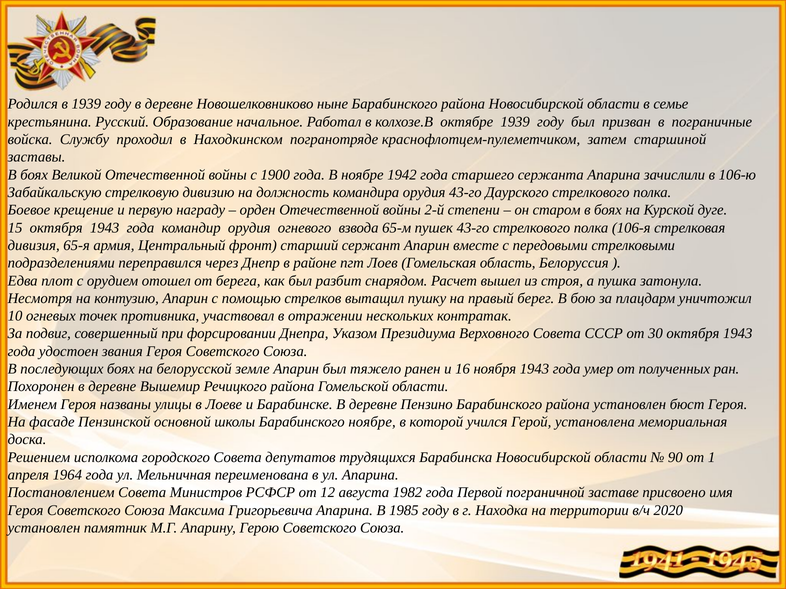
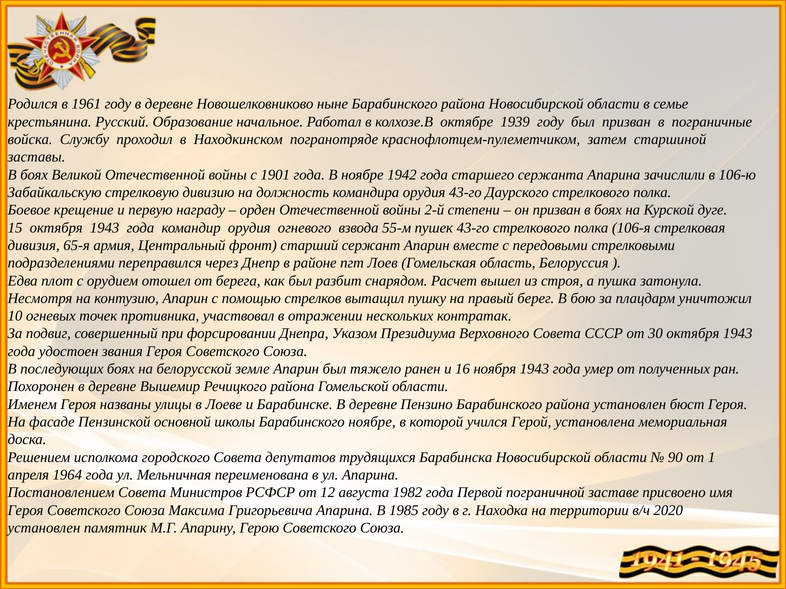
в 1939: 1939 -> 1961 (86, 104)
1900: 1900 -> 1901 (275, 175)
он старом: старом -> призван (557, 210)
65-м: 65-м -> 55-м (397, 228)
